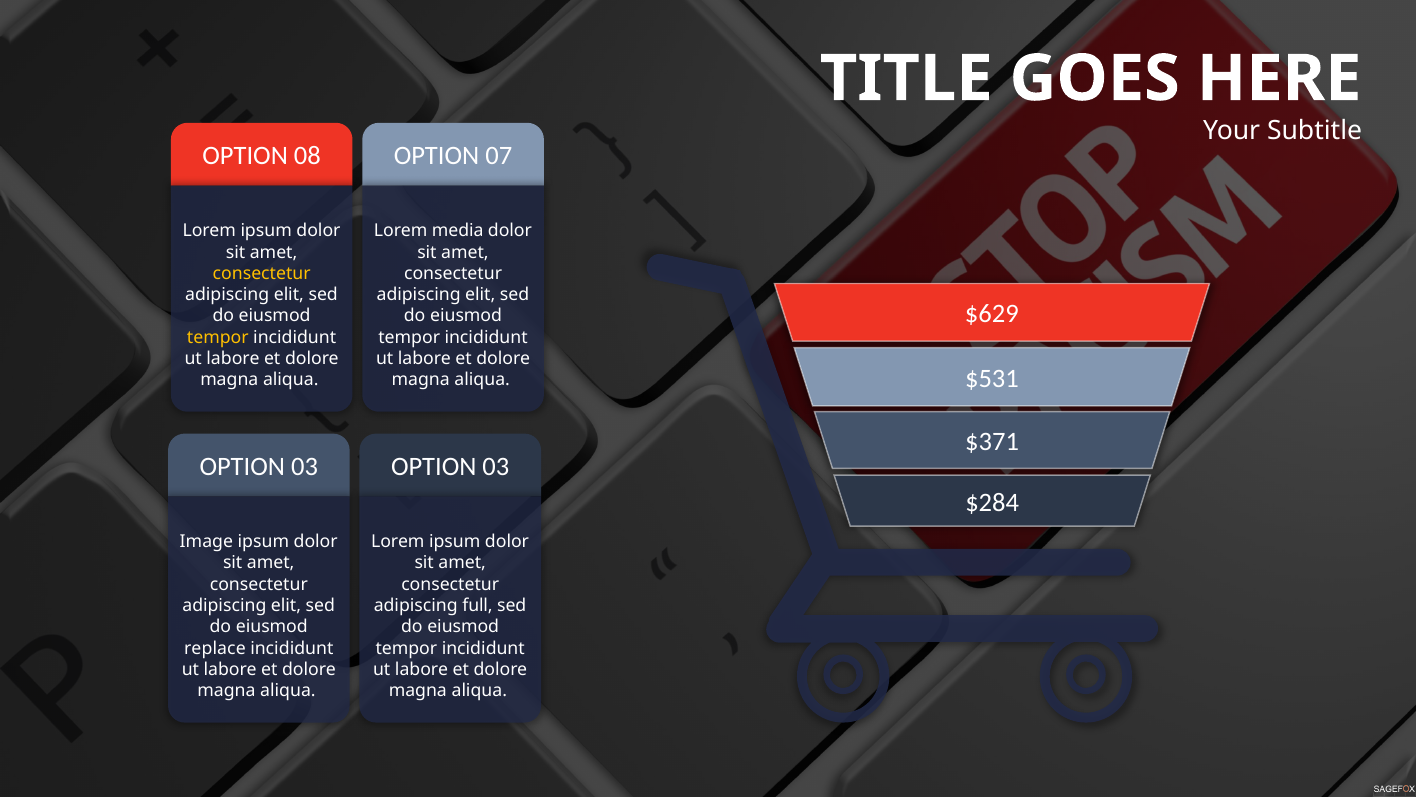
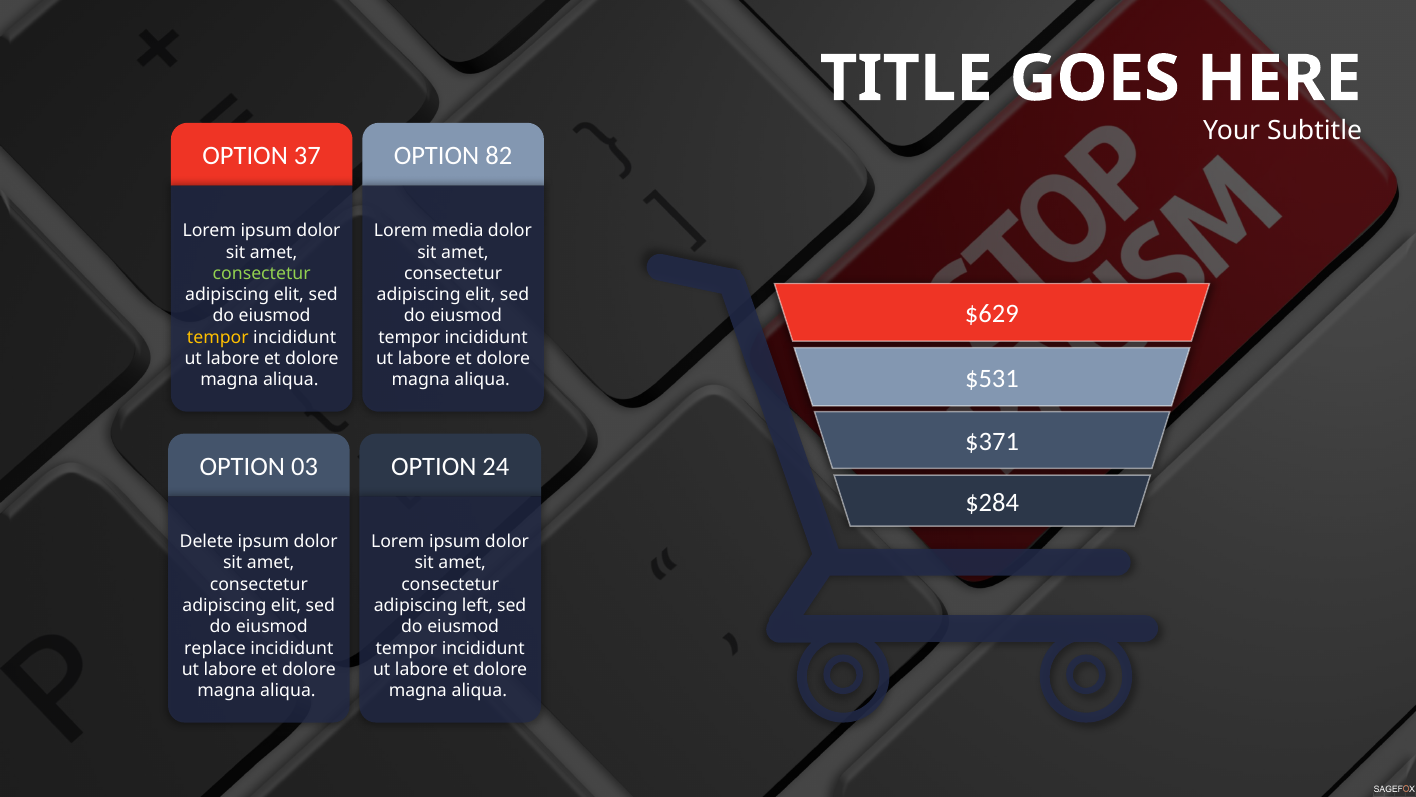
08: 08 -> 37 (307, 156)
07: 07 -> 82 (499, 156)
consectetur colour: yellow -> light green (262, 273)
03: 03 -> 24 (496, 467)
Image: Image -> Delete (206, 542)
full: full -> left (478, 605)
